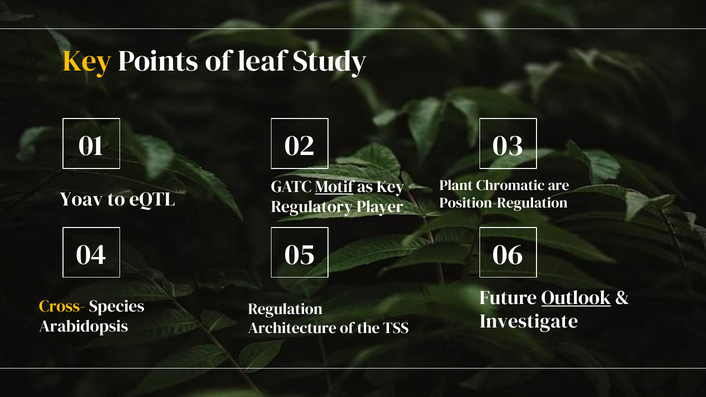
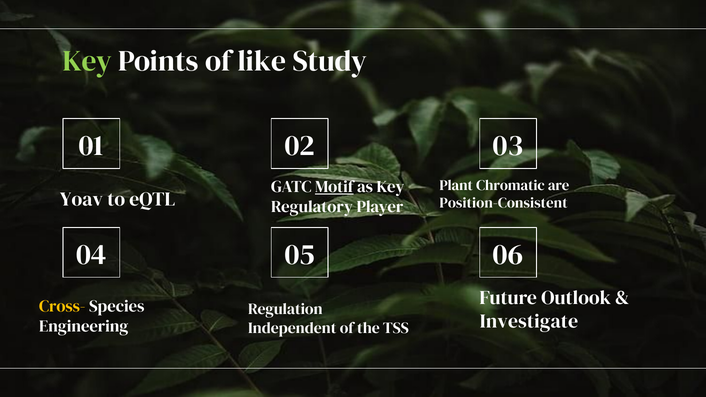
Key colour: yellow -> light green (87, 61)
leaf: leaf -> like (262, 61)
Position-Regulation: Position-Regulation -> Position-Consistent (504, 203)
Outlook underline: present -> none (576, 298)
Arabidopsis: Arabidopsis -> Engineering (84, 326)
Architecture: Architecture -> Independent (292, 328)
